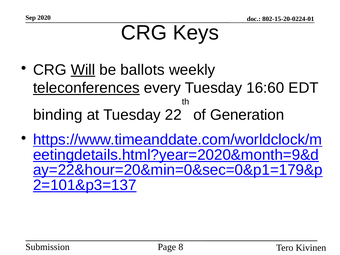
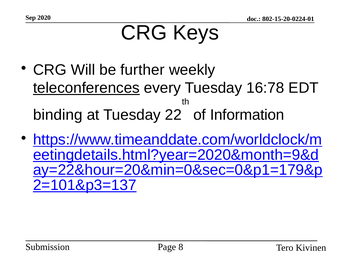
Will underline: present -> none (83, 70)
ballots: ballots -> further (143, 70)
16:60: 16:60 -> 16:78 (265, 88)
Generation: Generation -> Information (247, 115)
